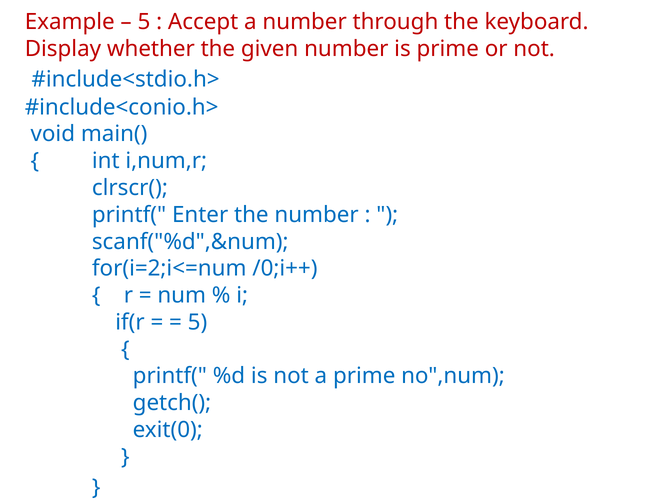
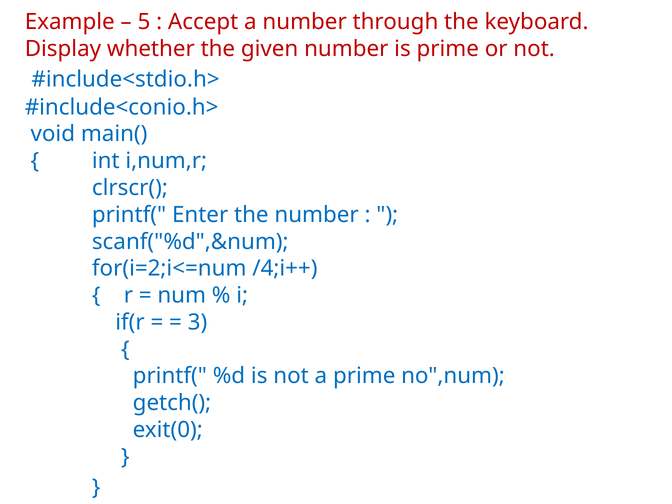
/0;i++: /0;i++ -> /4;i++ (285, 268)
5: 5 -> 3 (197, 322)
